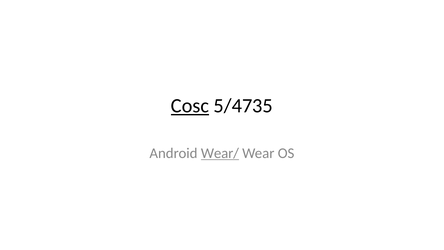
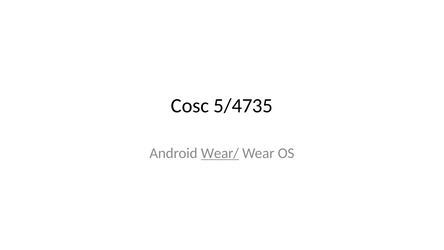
Cosc underline: present -> none (190, 106)
